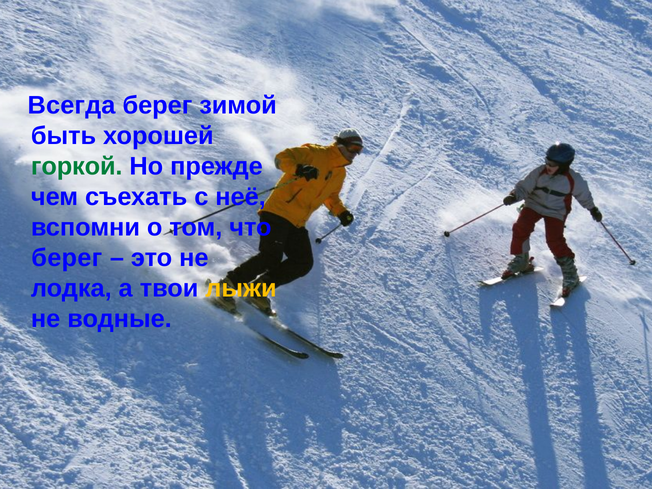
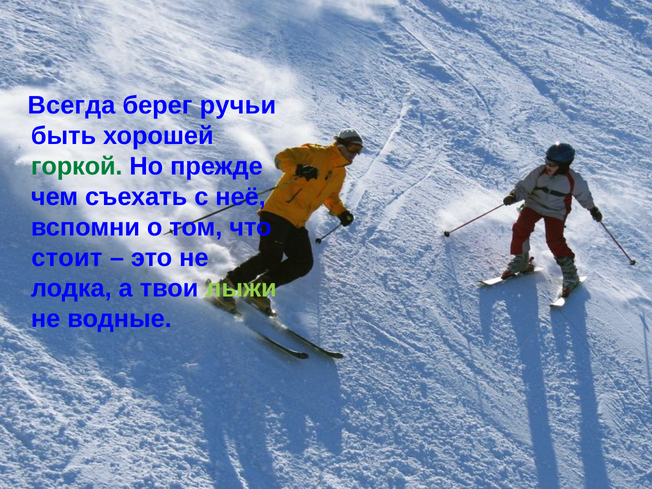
зимой: зимой -> ручьи (238, 106)
берег: берег -> стоит (67, 258)
лыжи colour: yellow -> light green (241, 288)
